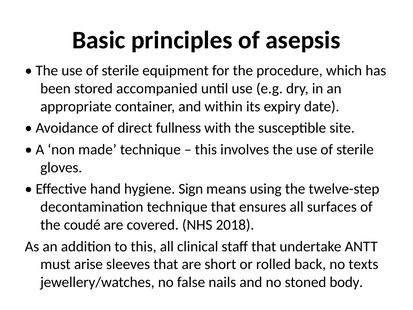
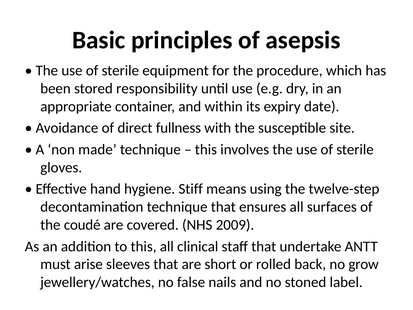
accompanied: accompanied -> responsibility (157, 88)
Sign: Sign -> Stiff (191, 189)
2018: 2018 -> 2009 (235, 225)
texts: texts -> grow (364, 264)
body: body -> label (346, 282)
